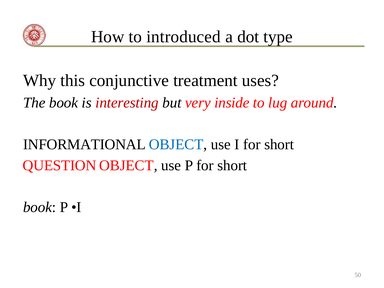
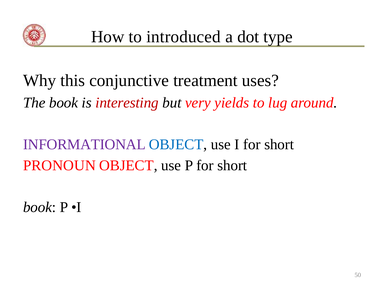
inside: inside -> yields (232, 103)
INFORMATIONAL colour: black -> purple (84, 144)
QUESTION: QUESTION -> PRONOUN (59, 165)
